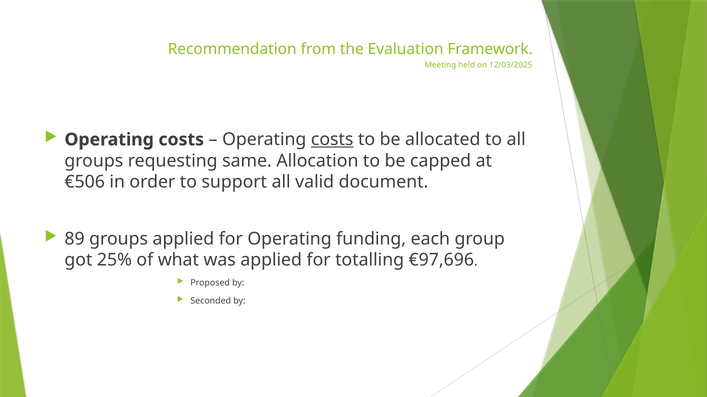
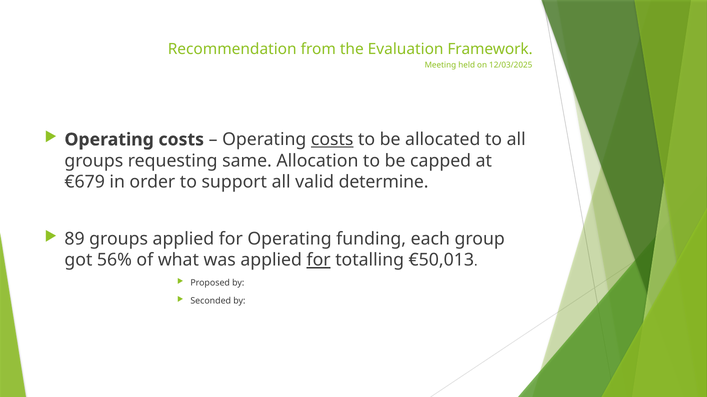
€506: €506 -> €679 (85, 182)
document: document -> determine (384, 182)
25%: 25% -> 56% (114, 261)
for underline: none -> present (319, 261)
€97,696: €97,696 -> €50,013 (441, 261)
